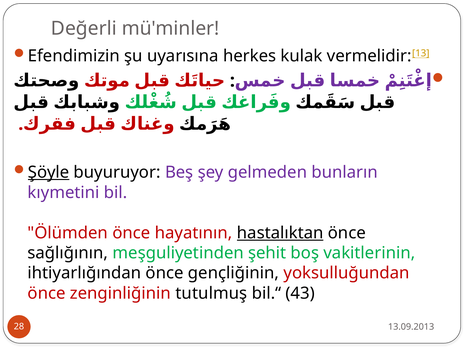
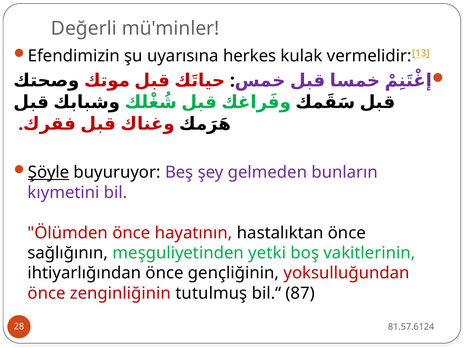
hastalıktan underline: present -> none (280, 233)
şehit: şehit -> yetki (267, 253)
43: 43 -> 87 (300, 293)
13.09.2013: 13.09.2013 -> 81.57.6124 (411, 327)
